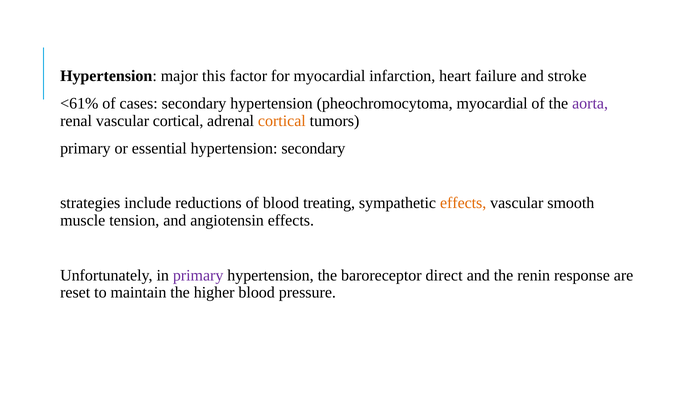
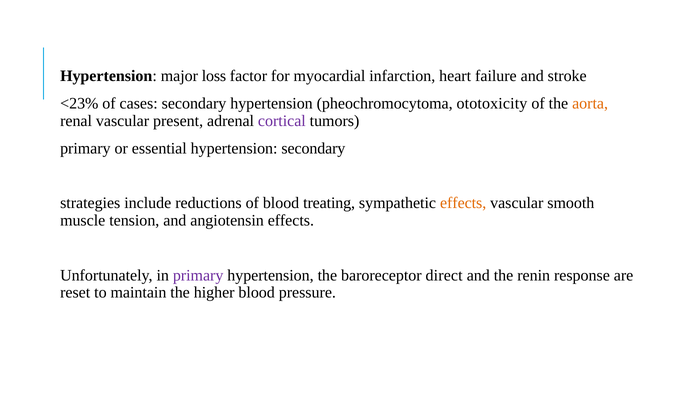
this: this -> loss (214, 76)
<61%: <61% -> <23% (79, 103)
pheochromocytoma myocardial: myocardial -> ototoxicity (492, 103)
aorta colour: purple -> orange (590, 103)
vascular cortical: cortical -> present (178, 121)
cortical colour: orange -> purple (282, 121)
